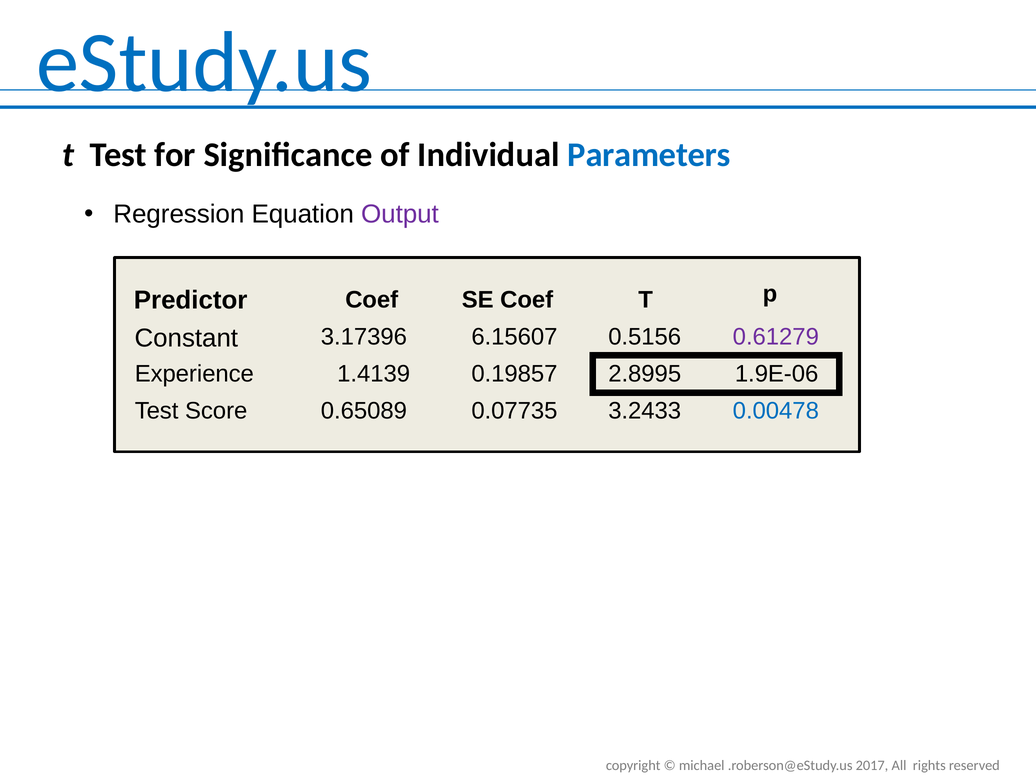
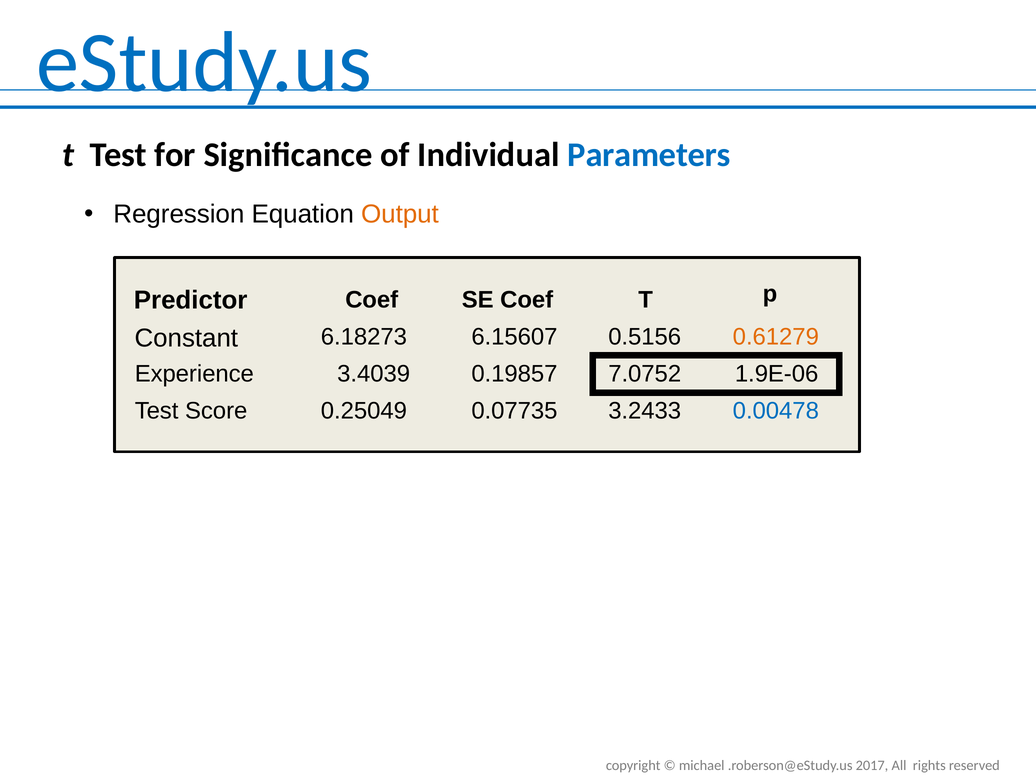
Output colour: purple -> orange (400, 214)
3.17396: 3.17396 -> 6.18273 (364, 337)
0.61279 colour: purple -> orange (776, 337)
1.4139: 1.4139 -> 3.4039 (374, 374)
2.8995: 2.8995 -> 7.0752 (645, 374)
0.65089: 0.65089 -> 0.25049 (364, 411)
